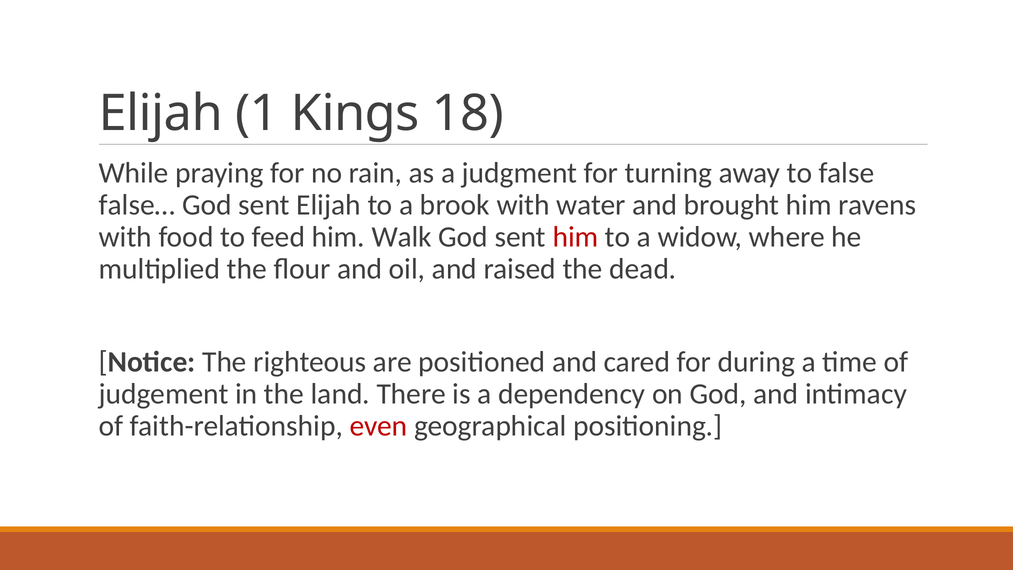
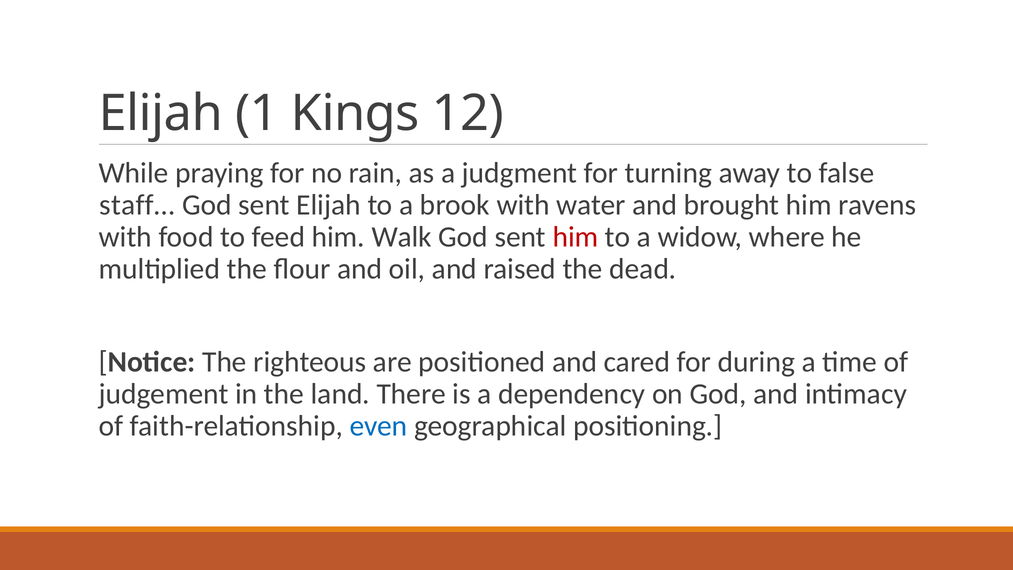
18: 18 -> 12 (468, 113)
false…: false… -> staff… (137, 205)
even colour: red -> blue (379, 426)
